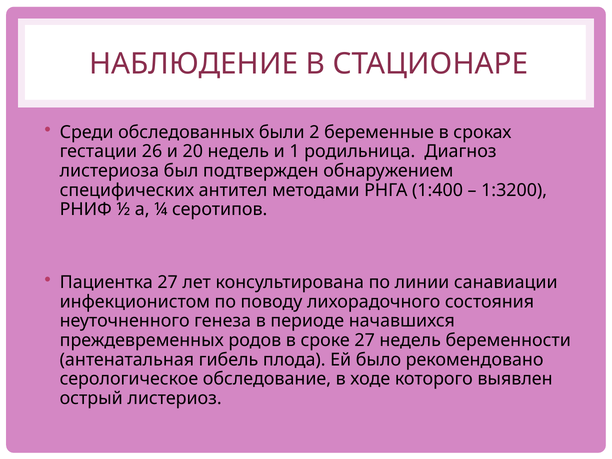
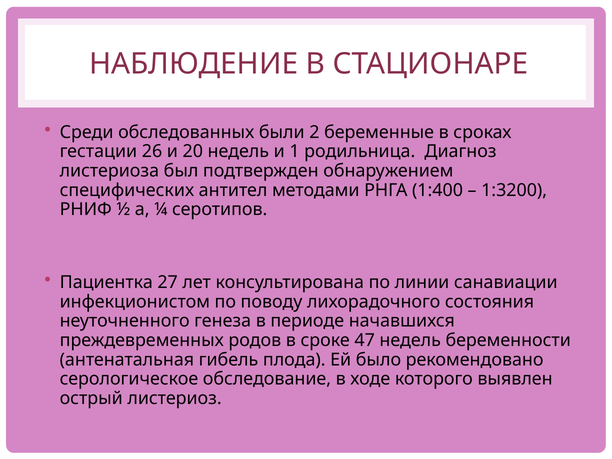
сроке 27: 27 -> 47 (365, 340)
